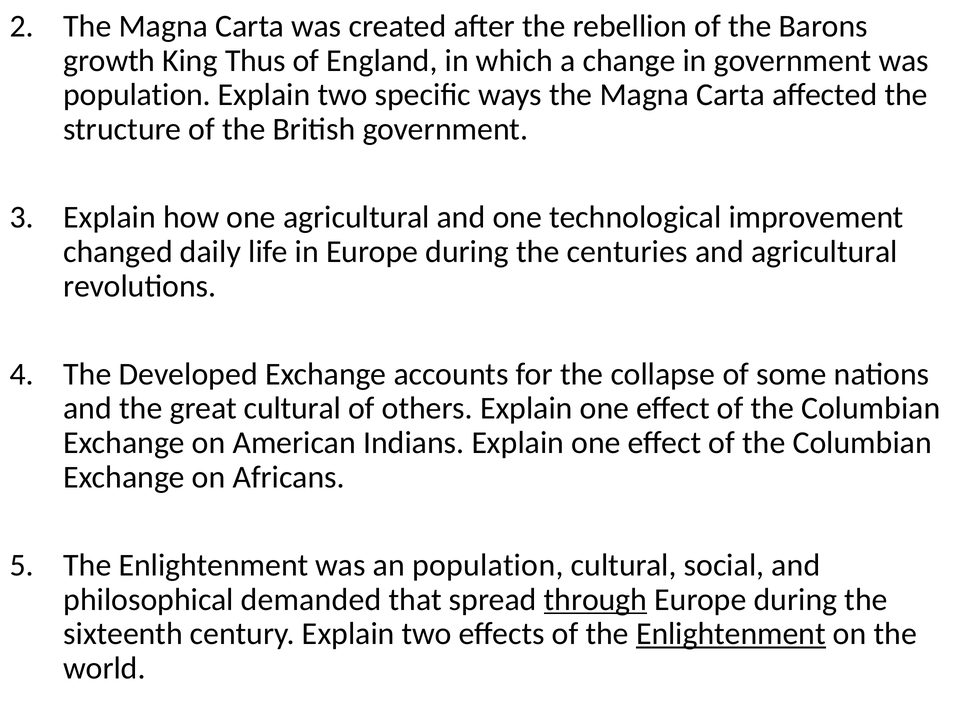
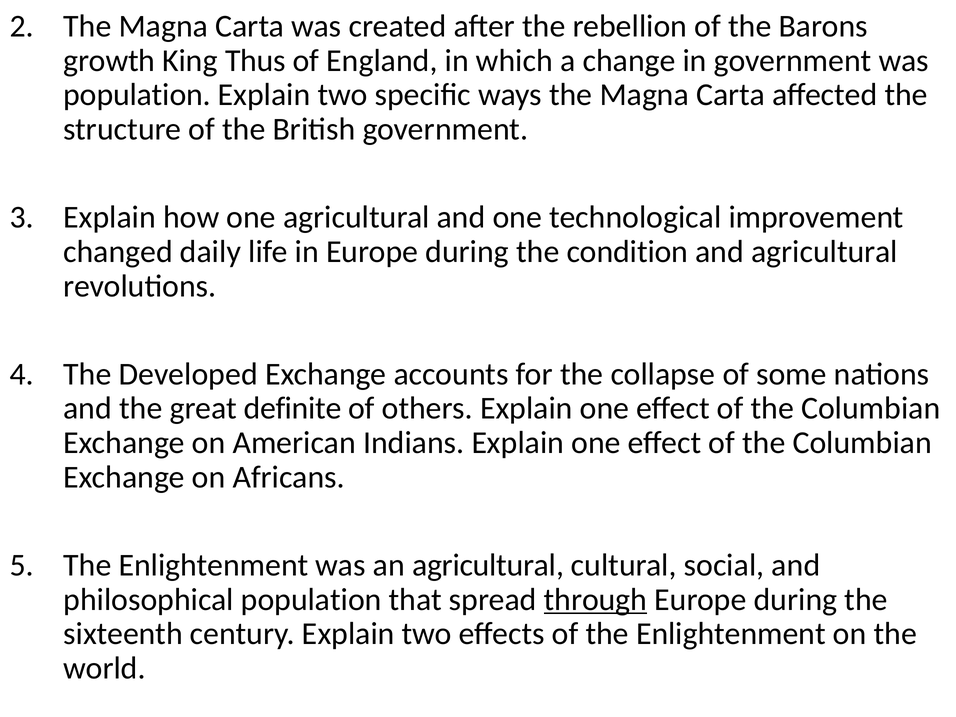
centuries: centuries -> condition (627, 252)
great cultural: cultural -> definite (293, 408)
an population: population -> agricultural (488, 565)
philosophical demanded: demanded -> population (311, 600)
Enlightenment underline: present -> none (731, 634)
